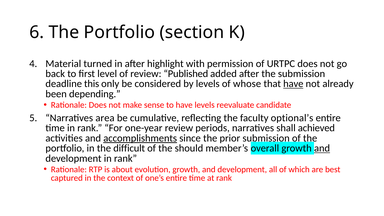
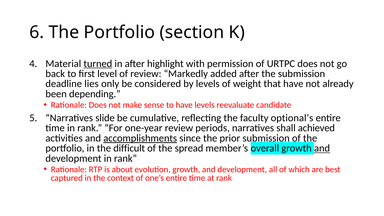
turned underline: none -> present (98, 64)
Published: Published -> Markedly (186, 74)
this: this -> lies (92, 84)
whose: whose -> weight (247, 84)
have underline: present -> none (293, 84)
area: area -> slide (105, 118)
should: should -> spread (189, 148)
